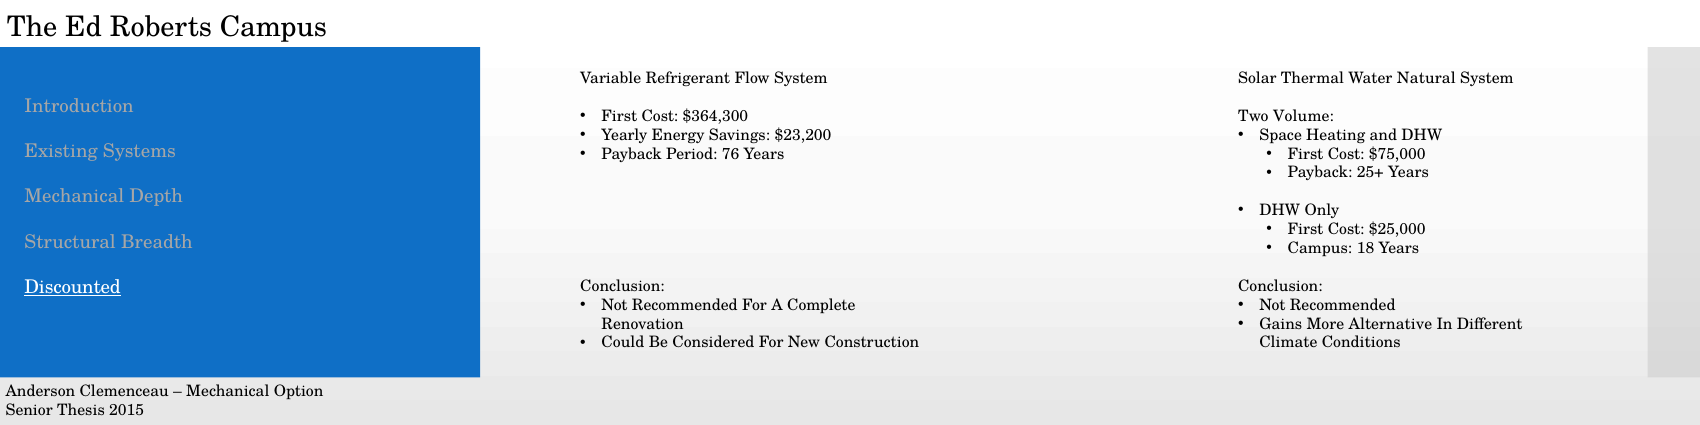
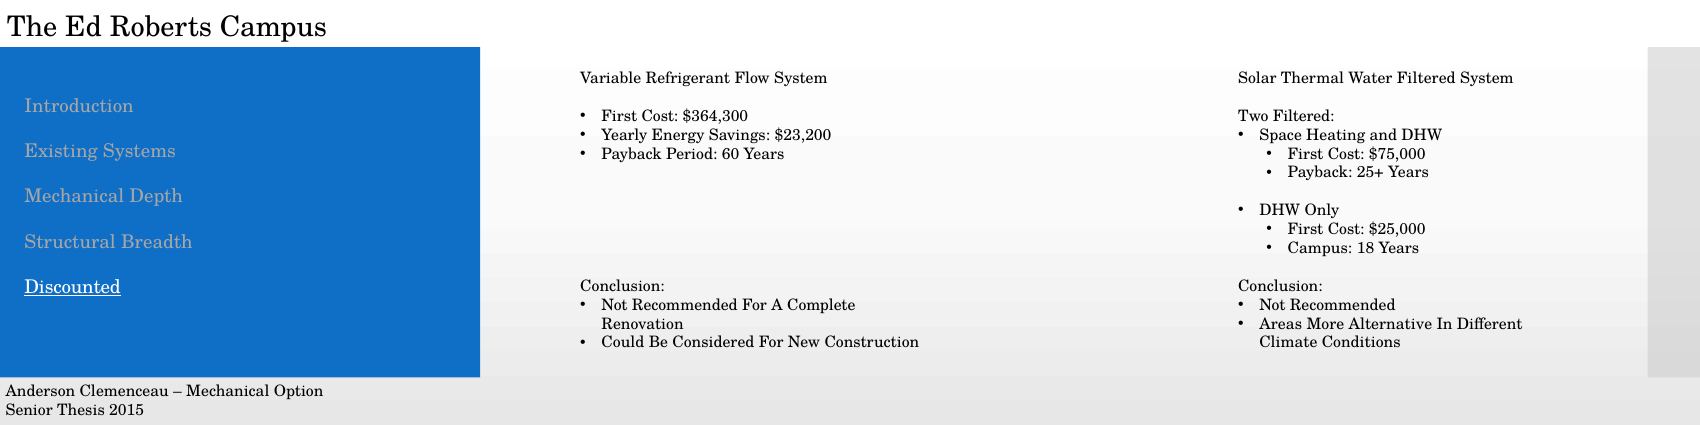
Water Natural: Natural -> Filtered (1426, 78)
Two Volume: Volume -> Filtered (1304, 116)
76: 76 -> 60 (731, 154)
Gains: Gains -> Areas (1281, 324)
